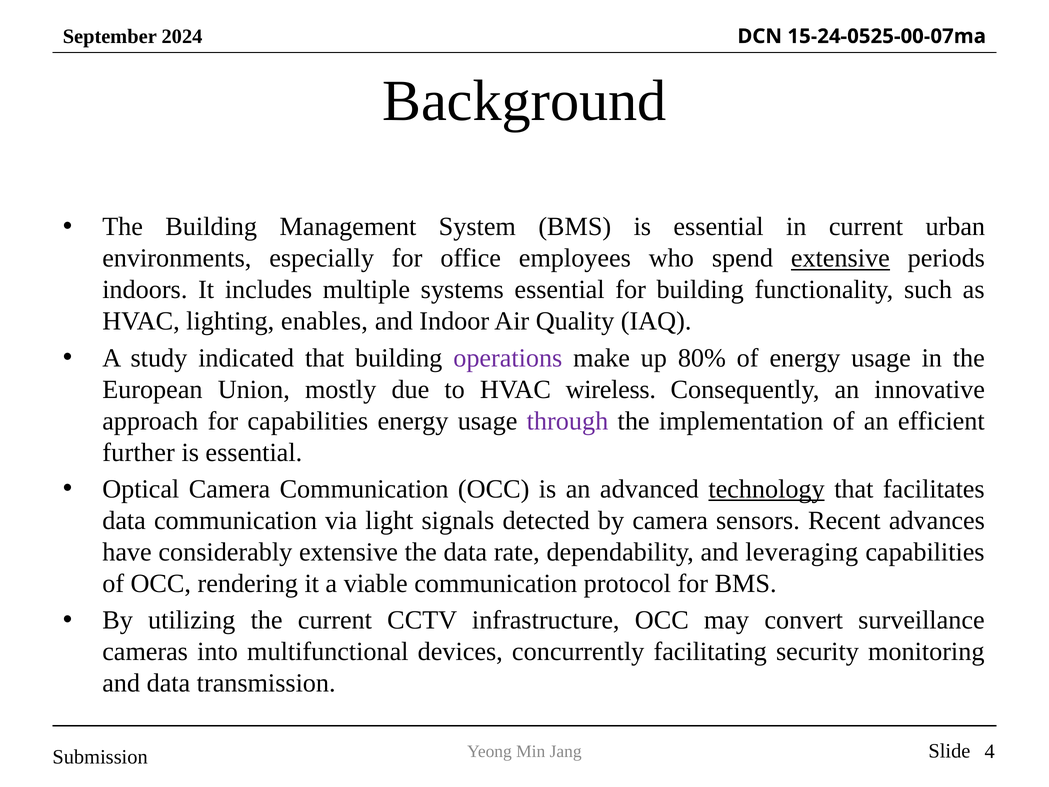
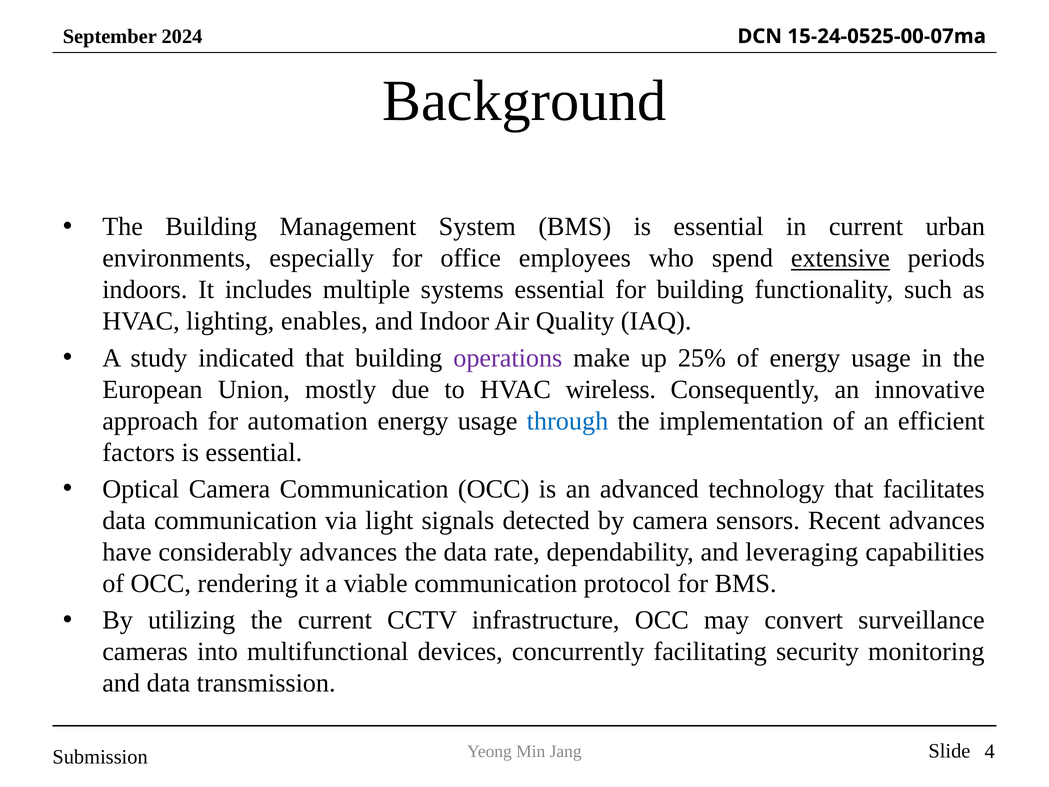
80%: 80% -> 25% (702, 358)
for capabilities: capabilities -> automation (308, 421)
through colour: purple -> blue (568, 421)
further: further -> factors (139, 452)
technology underline: present -> none (767, 489)
considerably extensive: extensive -> advances (348, 552)
